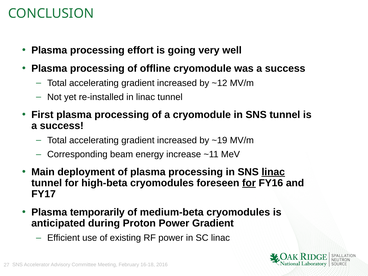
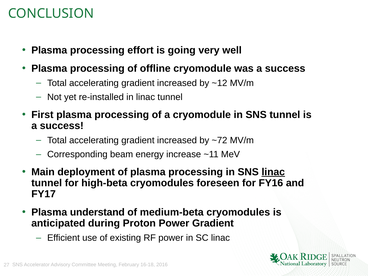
~19: ~19 -> ~72 (219, 140)
for underline: present -> none (249, 183)
temporarily: temporarily -> understand (97, 212)
